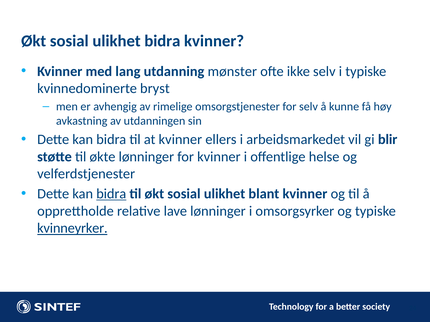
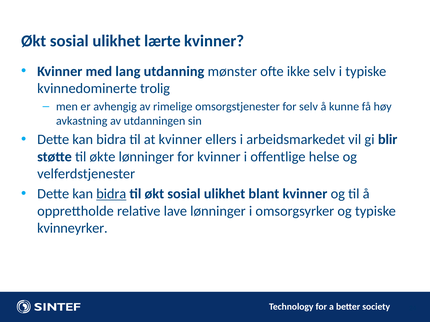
ulikhet bidra: bidra -> lærte (162, 41)
bryst: bryst -> trolig (155, 89)
kvinneyrker underline: present -> none (72, 229)
